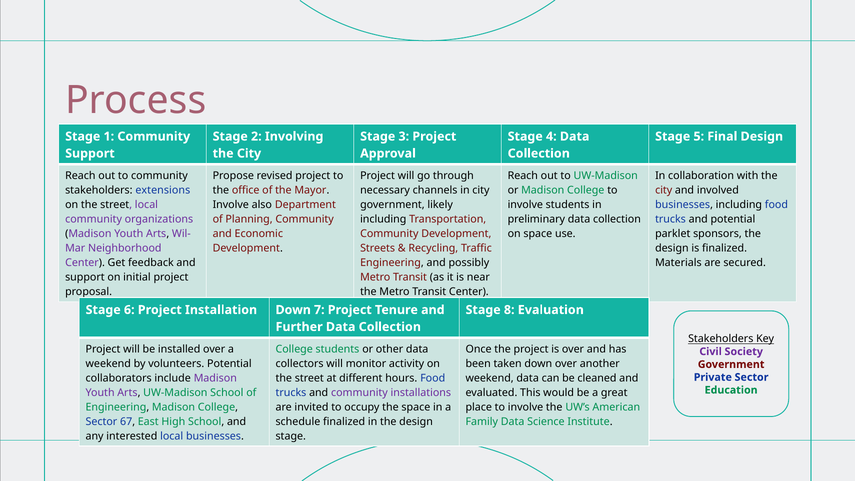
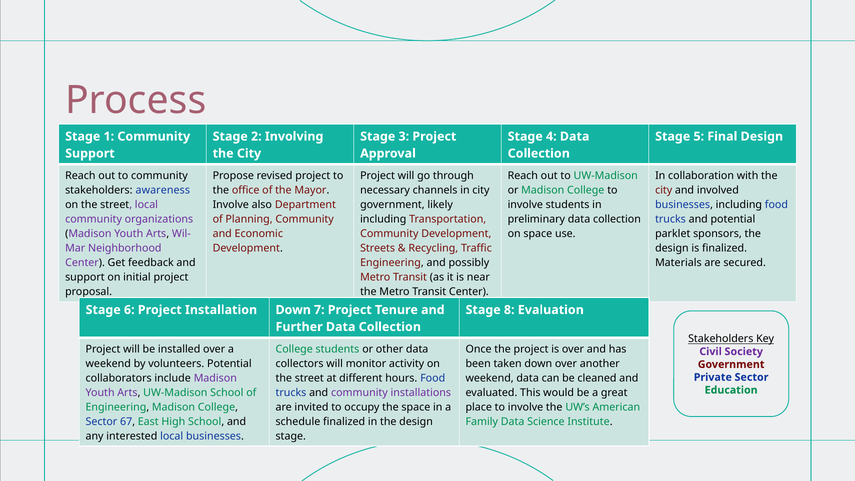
extensions: extensions -> awareness (163, 190)
